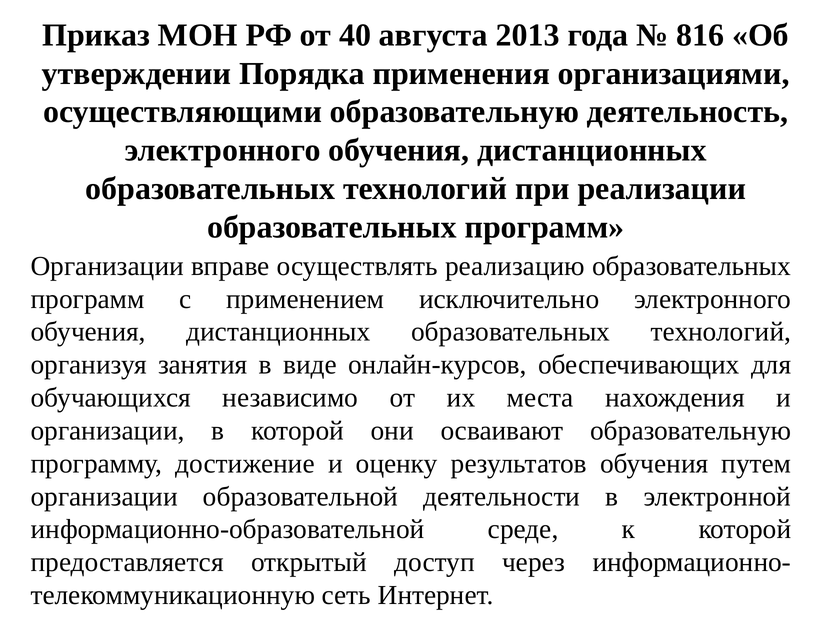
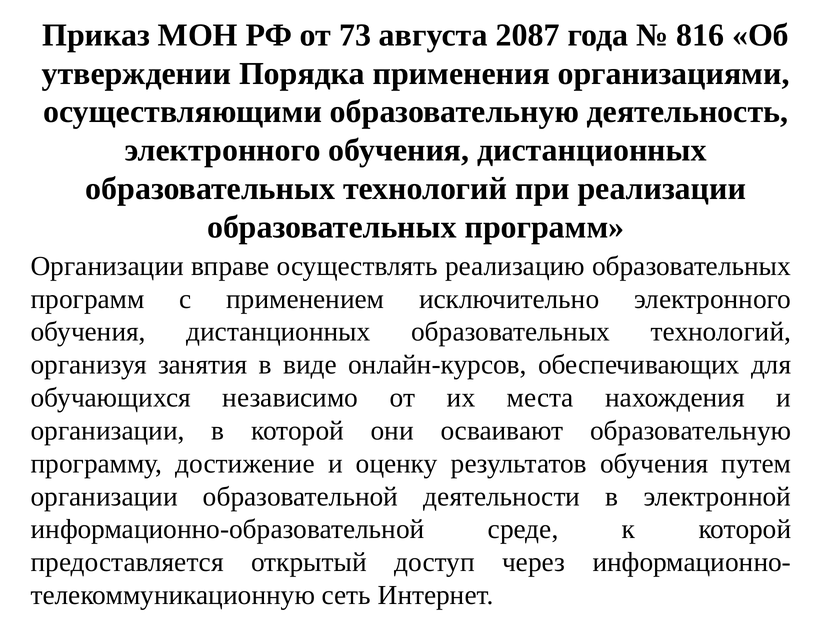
40: 40 -> 73 (355, 35)
2013: 2013 -> 2087 (528, 35)
